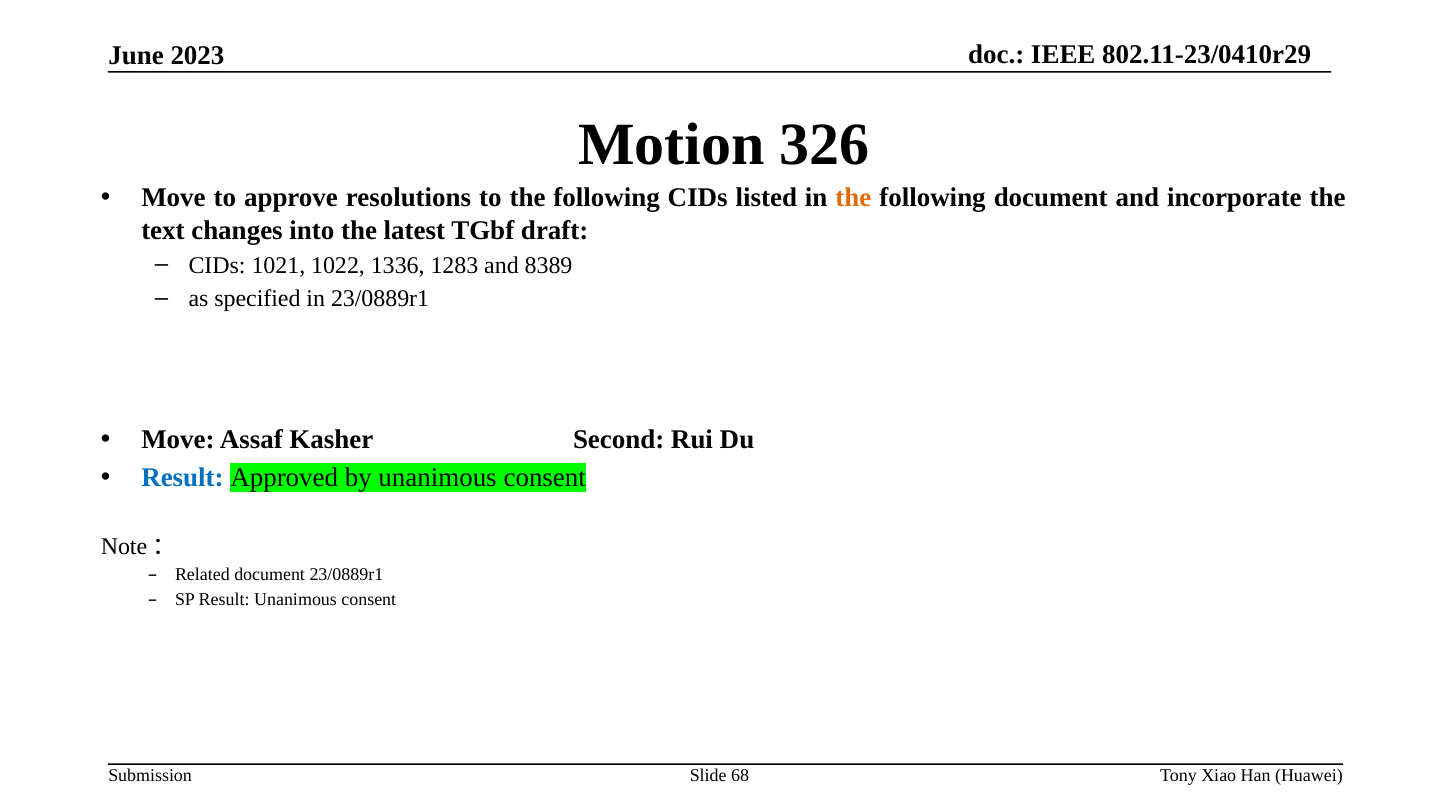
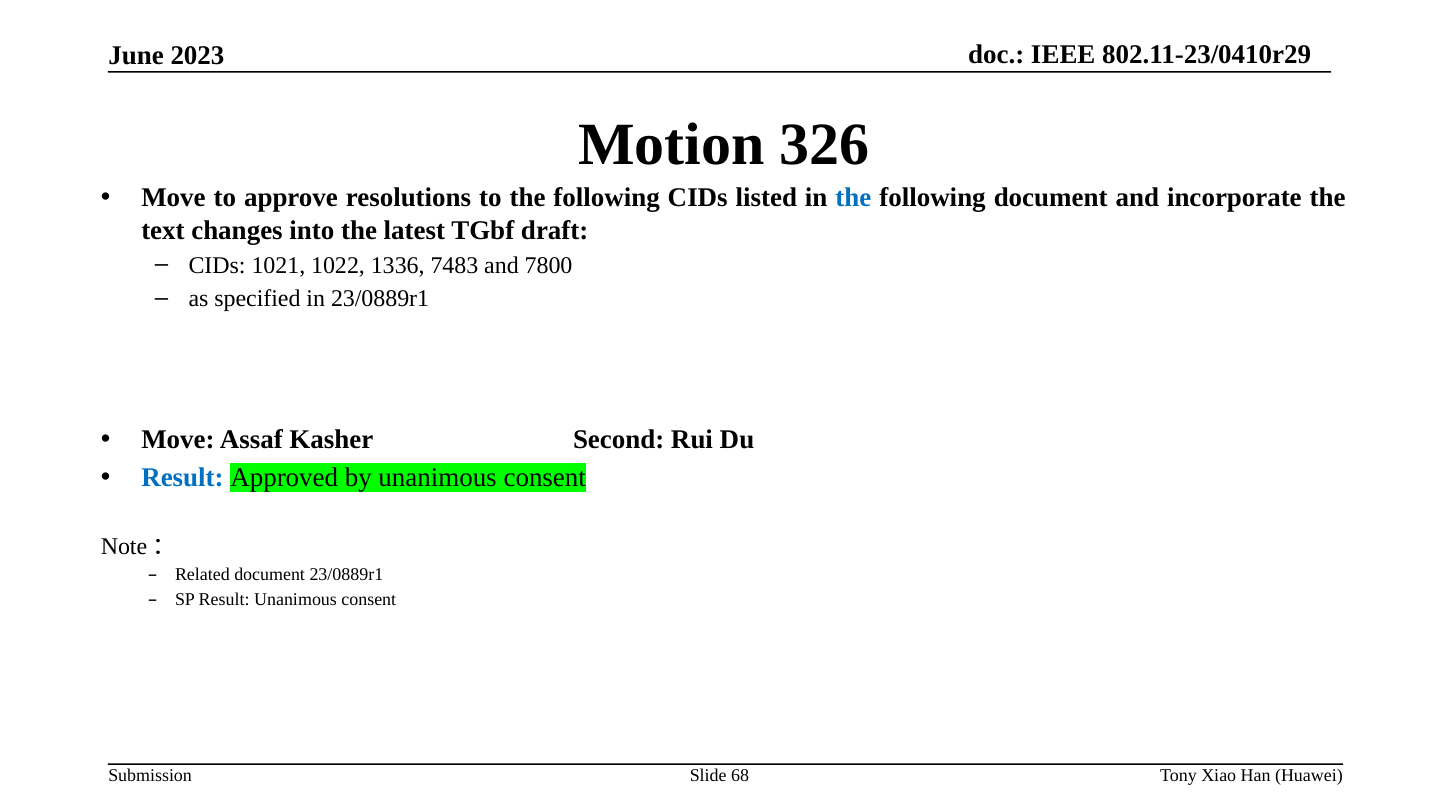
the colour: orange -> blue (853, 198)
1283: 1283 -> 7483 (454, 266)
8389: 8389 -> 7800 (549, 266)
